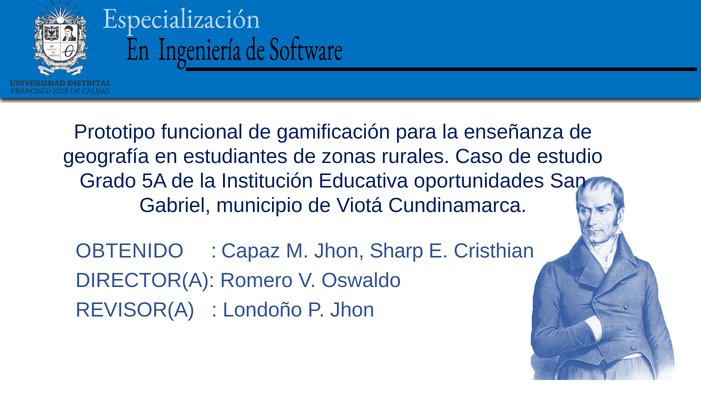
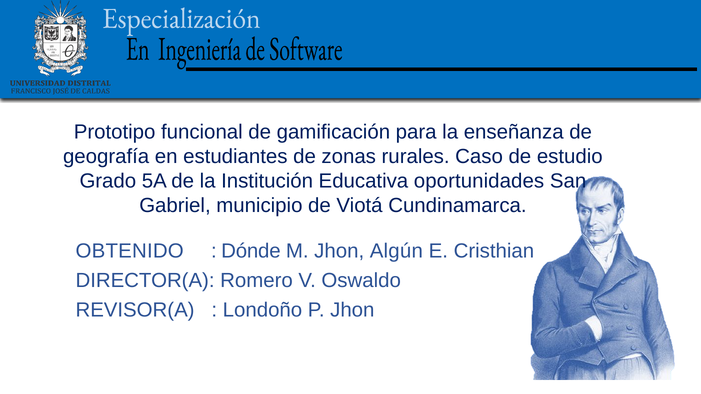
Capaz: Capaz -> Dónde (251, 251)
Sharp: Sharp -> Algún (396, 251)
